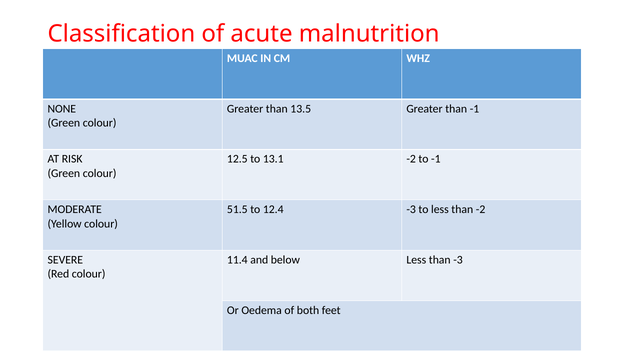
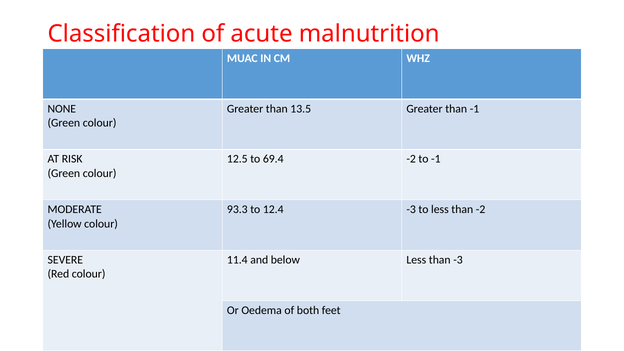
13.1: 13.1 -> 69.4 (273, 159)
51.5: 51.5 -> 93.3 (237, 209)
